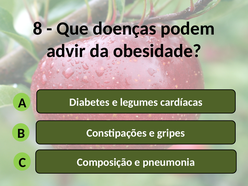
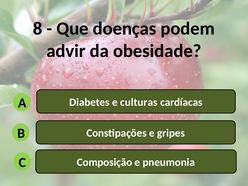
legumes: legumes -> culturas (139, 102)
